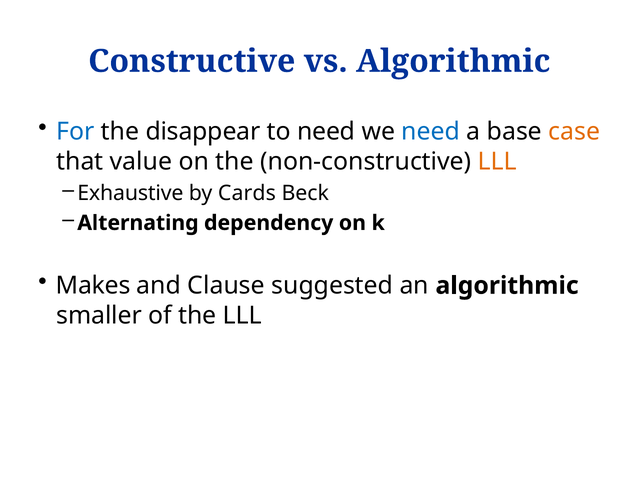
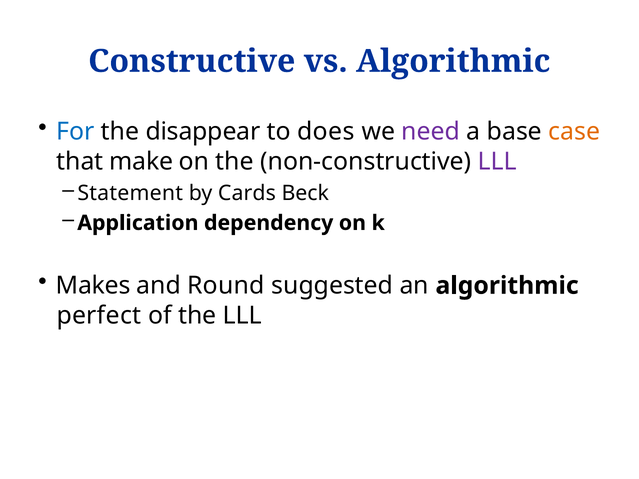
to need: need -> does (326, 132)
need colour: blue -> purple (431, 132)
value: value -> make (141, 162)
LLL colour: orange -> purple (497, 162)
Exhaustive: Exhaustive -> Statement (130, 193)
Alternating: Alternating -> Application (138, 223)
Clause: Clause -> Round (226, 286)
smaller: smaller -> perfect (99, 316)
